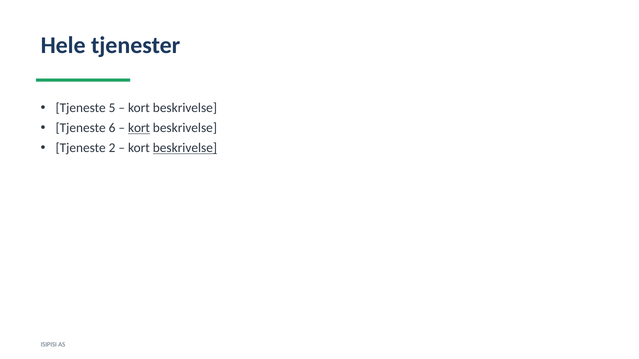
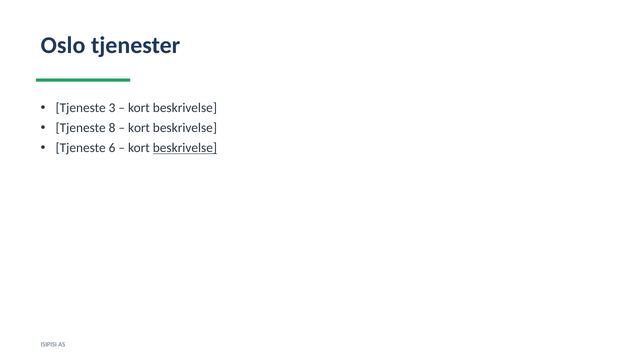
Hele: Hele -> Oslo (63, 46)
5: 5 -> 3 (112, 108)
6: 6 -> 8 (112, 128)
kort underline: present -> none (139, 128)
2: 2 -> 6 (112, 148)
